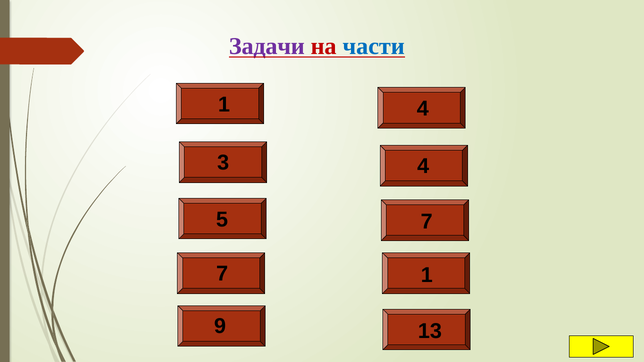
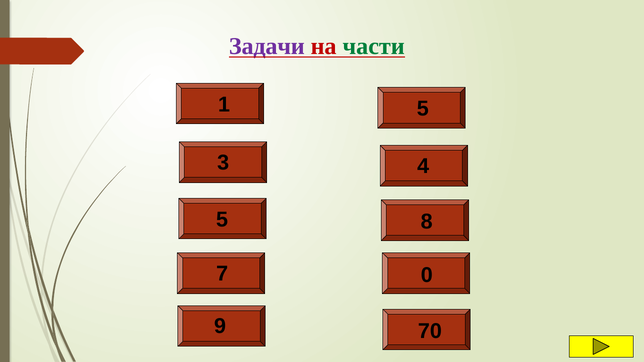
части colour: blue -> green (374, 46)
1 4: 4 -> 5 (423, 109)
5 7: 7 -> 8 (427, 222)
7 1: 1 -> 0 (427, 275)
13: 13 -> 70 (430, 332)
